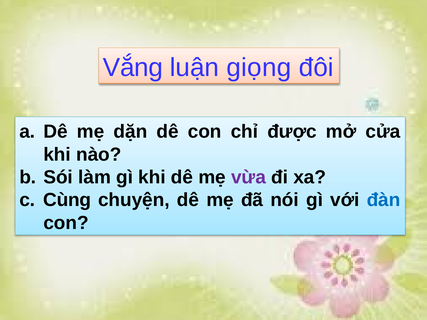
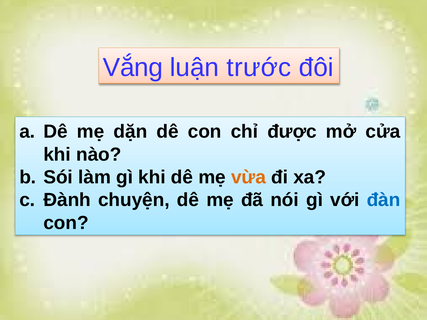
giọng: giọng -> trước (259, 67)
vừa colour: purple -> orange (249, 177)
Cùng: Cùng -> Đành (67, 200)
